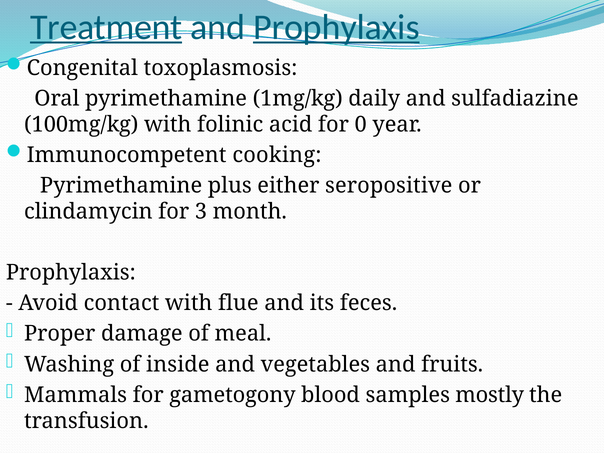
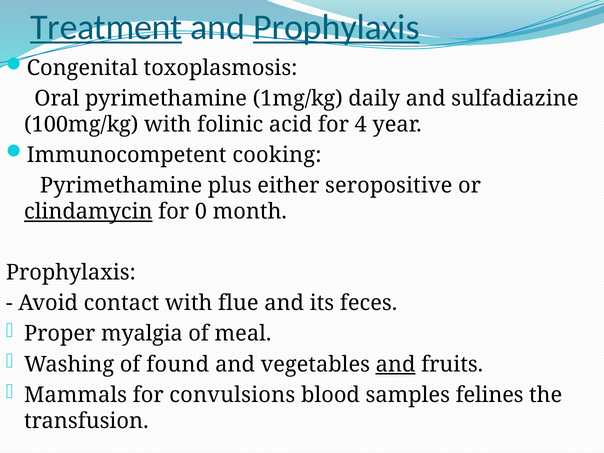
0: 0 -> 4 (361, 125)
clindamycin underline: none -> present (88, 212)
3: 3 -> 0 (201, 212)
damage: damage -> myalgia (142, 334)
inside: inside -> found (178, 364)
and underline: none -> present (396, 364)
gametogony: gametogony -> convulsions (232, 395)
mostly: mostly -> felines (490, 395)
